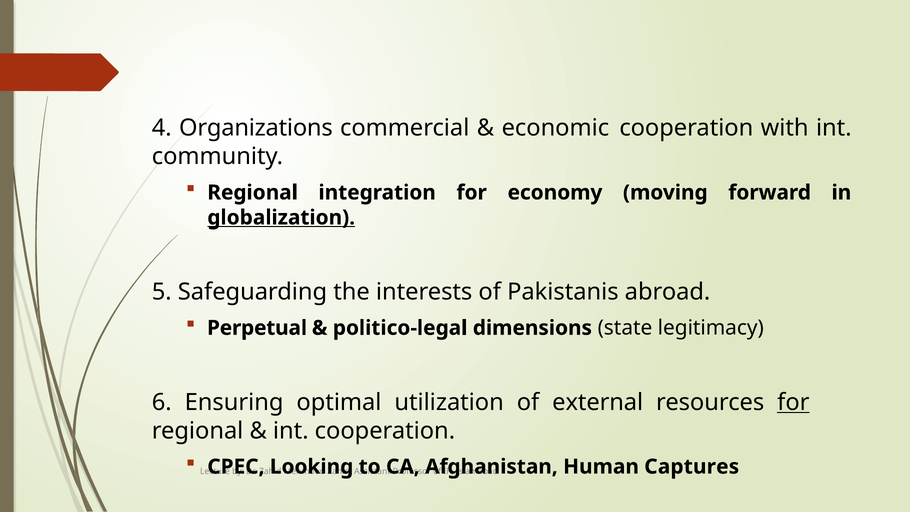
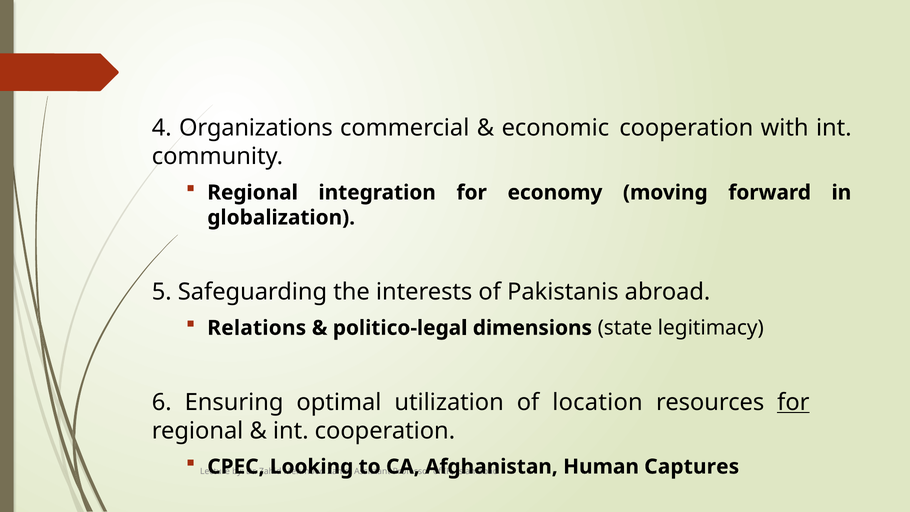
globalization underline: present -> none (281, 218)
Perpetual: Perpetual -> Relations (257, 328)
external: external -> location (598, 402)
